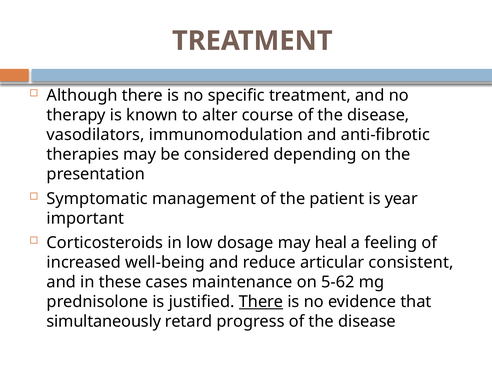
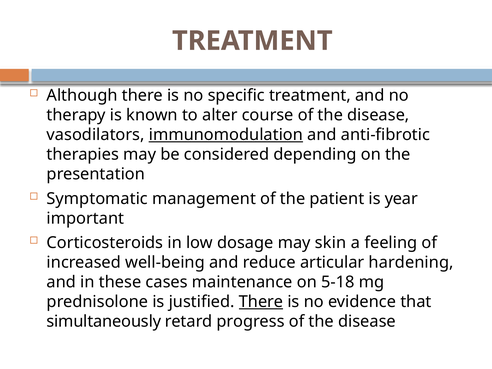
immunomodulation underline: none -> present (226, 135)
heal: heal -> skin (331, 243)
consistent: consistent -> hardening (411, 262)
5-62: 5-62 -> 5-18 (338, 282)
